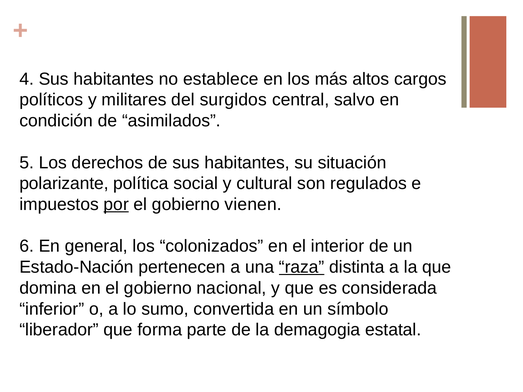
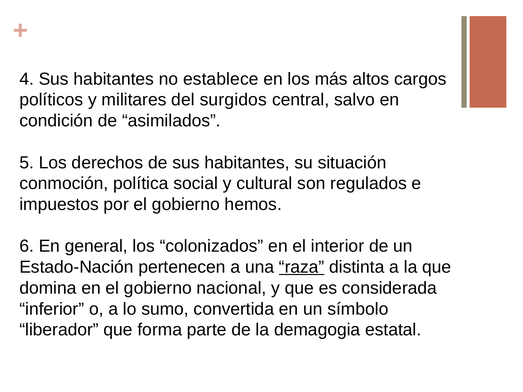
polarizante: polarizante -> conmoción (64, 184)
por underline: present -> none (116, 205)
vienen: vienen -> hemos (253, 205)
